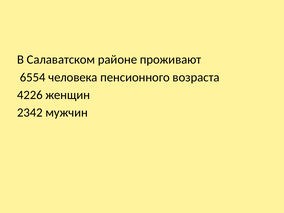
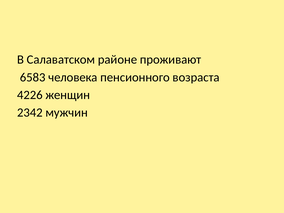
6554: 6554 -> 6583 (33, 77)
